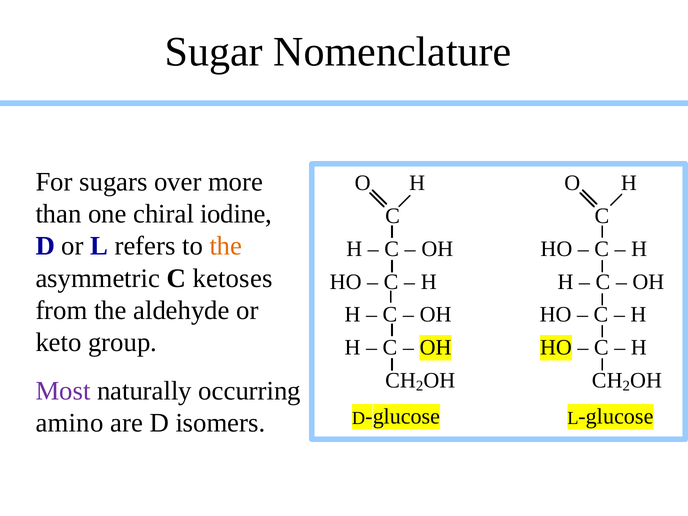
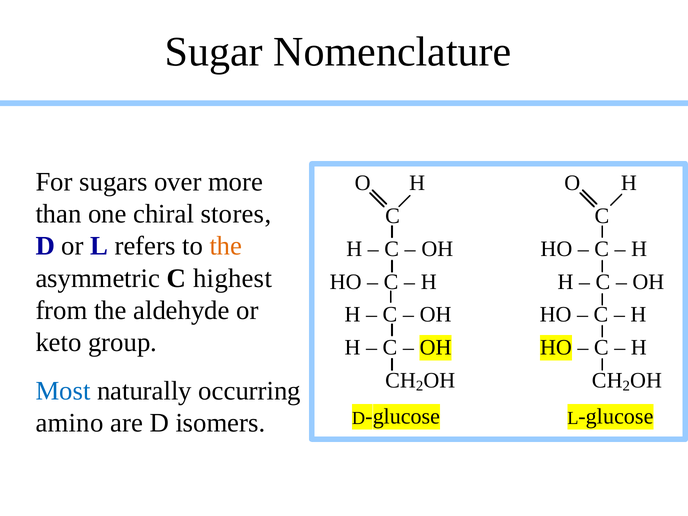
iodine: iodine -> stores (236, 214)
ketoses: ketoses -> highest (233, 278)
Most colour: purple -> blue (63, 391)
